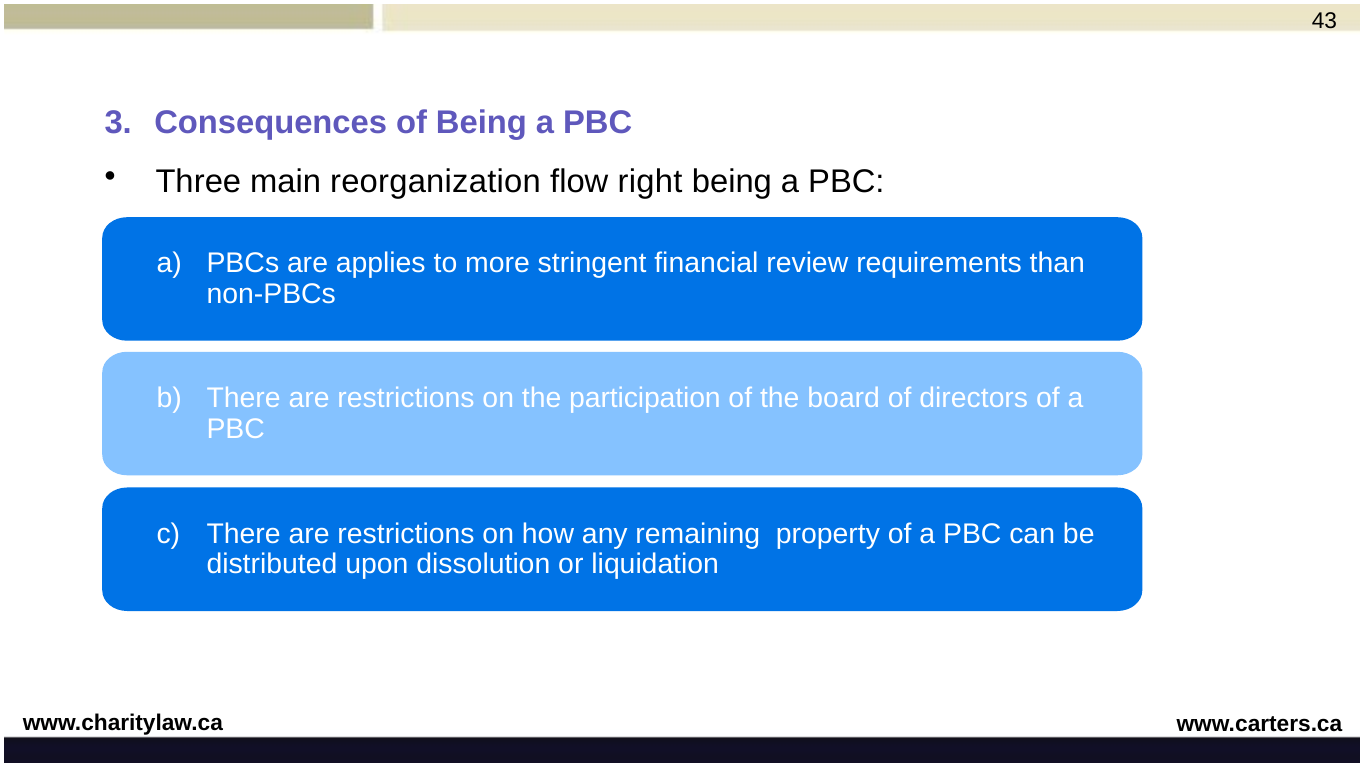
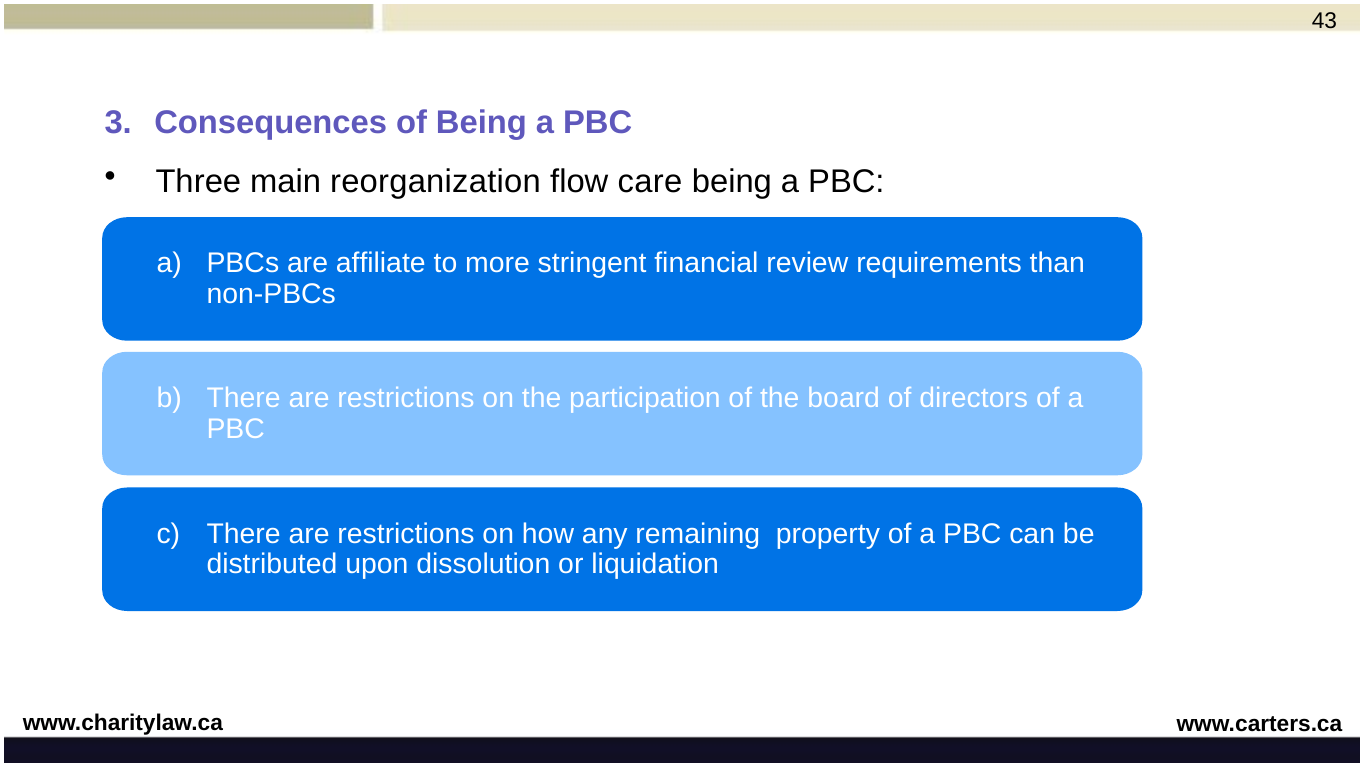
right: right -> care (650, 182)
applies: applies -> affiliate (381, 263)
